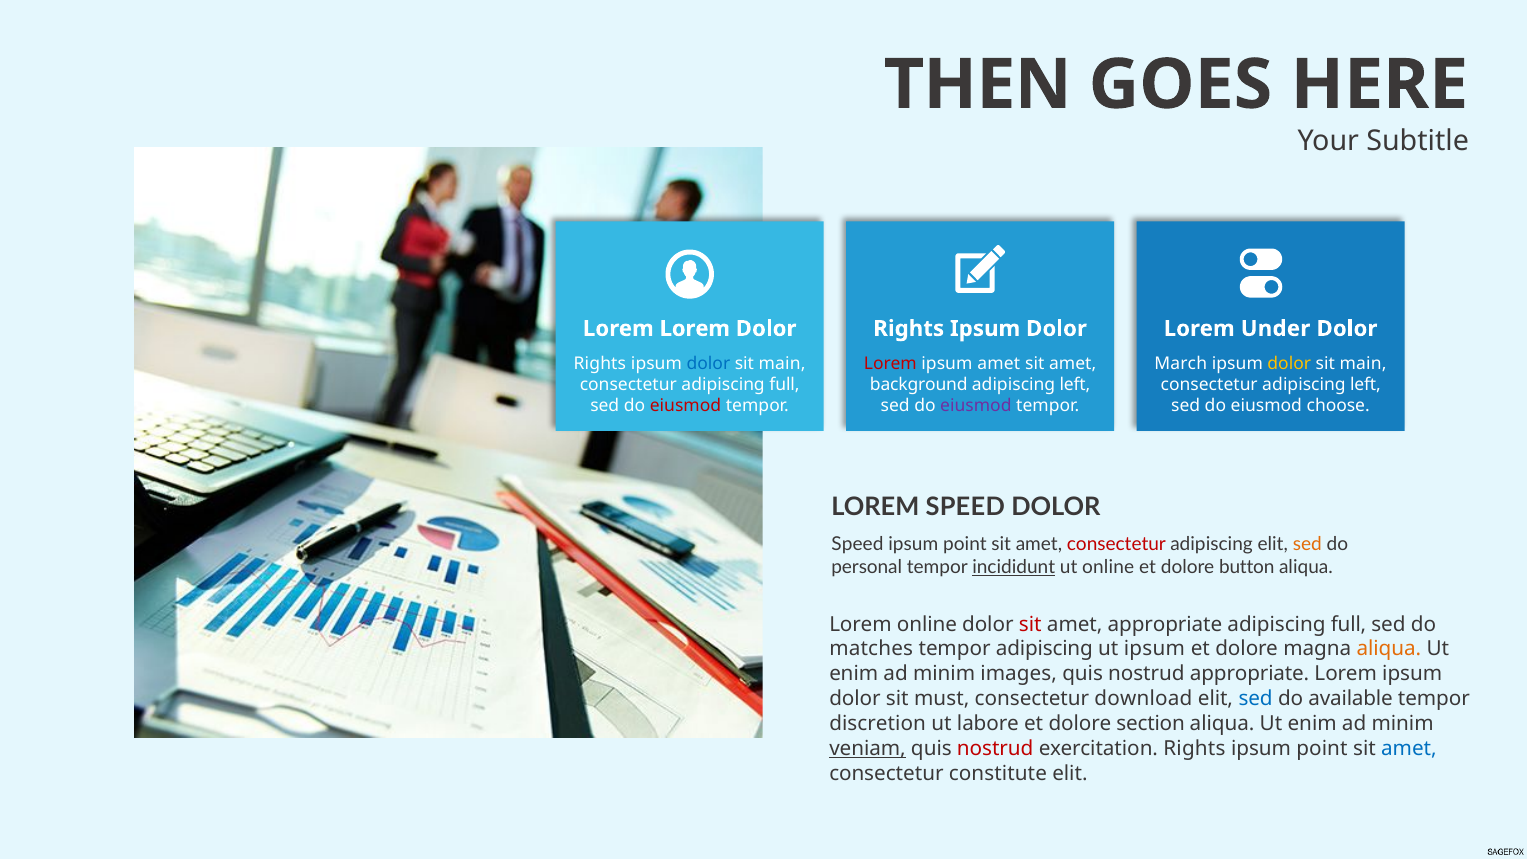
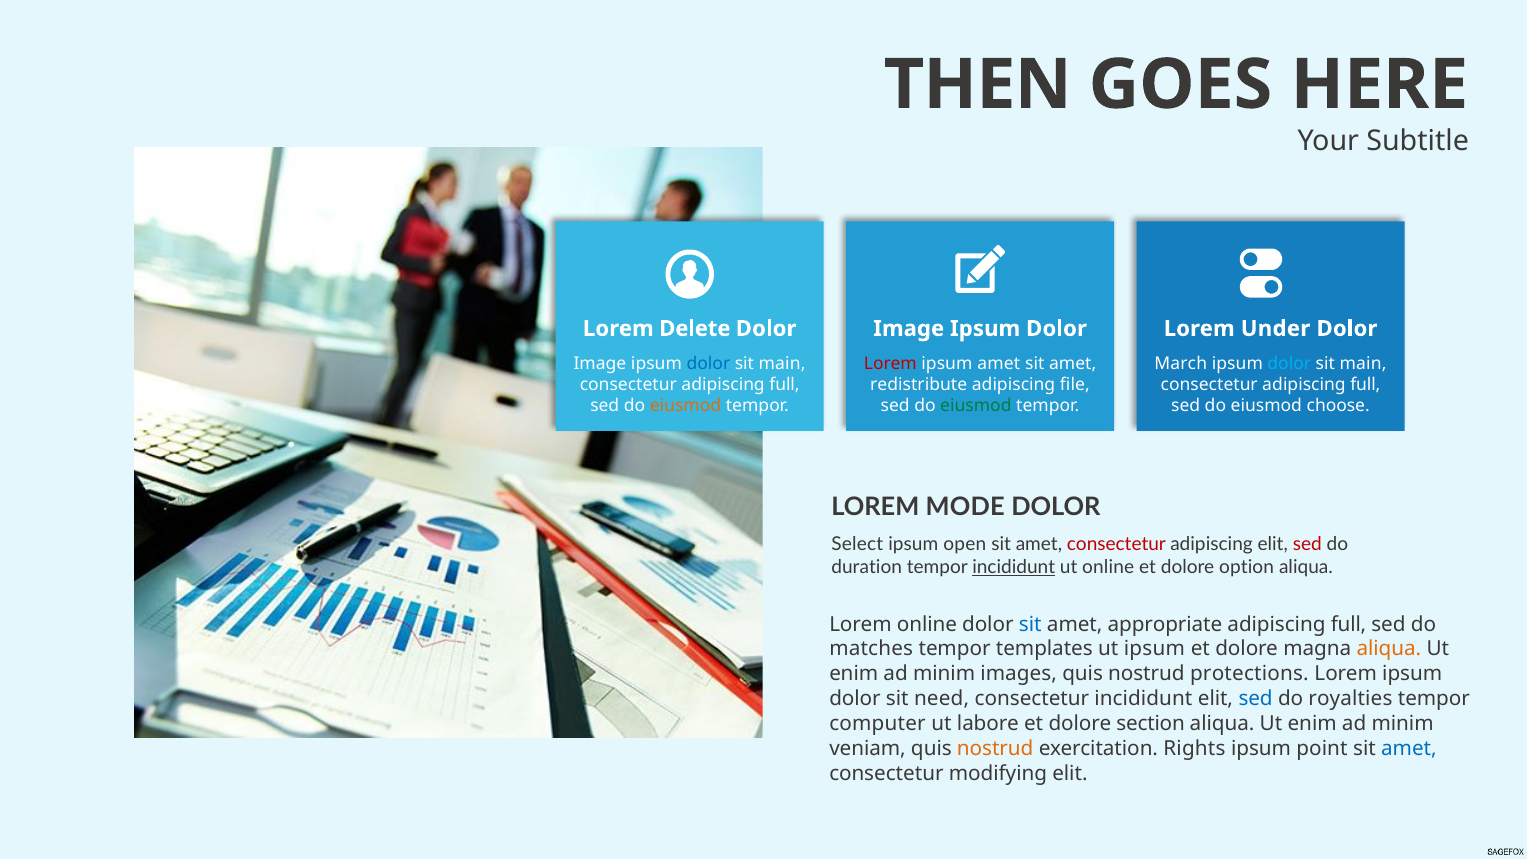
Lorem Lorem: Lorem -> Delete (695, 329)
Rights: Rights -> Image (909, 329)
Rights: Rights -> Image (600, 364)
dolor colour: yellow -> light blue (1289, 364)
background: background -> redistribute (919, 385)
left: left -> file (1075, 385)
left: left -> full (1365, 385)
eiusmod colour: red -> orange (685, 406)
eiusmod colour: purple -> green (976, 406)
LOREM SPEED: SPEED -> MODE (965, 507)
Speed: Speed -> Select (857, 544)
point: point -> open (965, 544)
sed colour: orange -> red (1307, 544)
personal: personal -> duration (867, 567)
button: button -> option (1247, 567)
sit colour: red -> blue (1030, 624)
tempor adipiscing: adipiscing -> templates (1044, 649)
nostrud appropriate: appropriate -> protections (1249, 674)
must: must -> need (942, 699)
consectetur download: download -> incididunt (1143, 699)
available: available -> royalties (1350, 699)
discretion: discretion -> computer (878, 724)
veniam underline: present -> none (867, 748)
nostrud colour: red -> orange (995, 748)
constitute: constitute -> modifying (998, 773)
